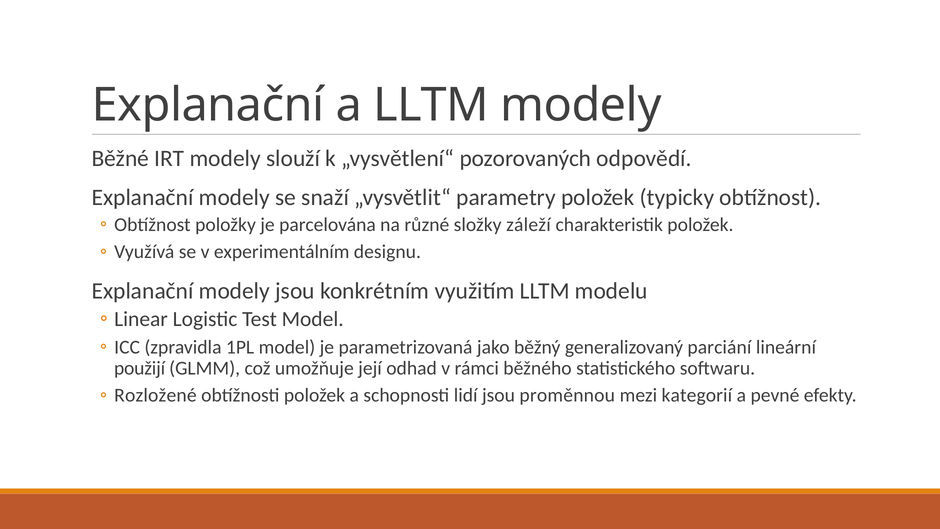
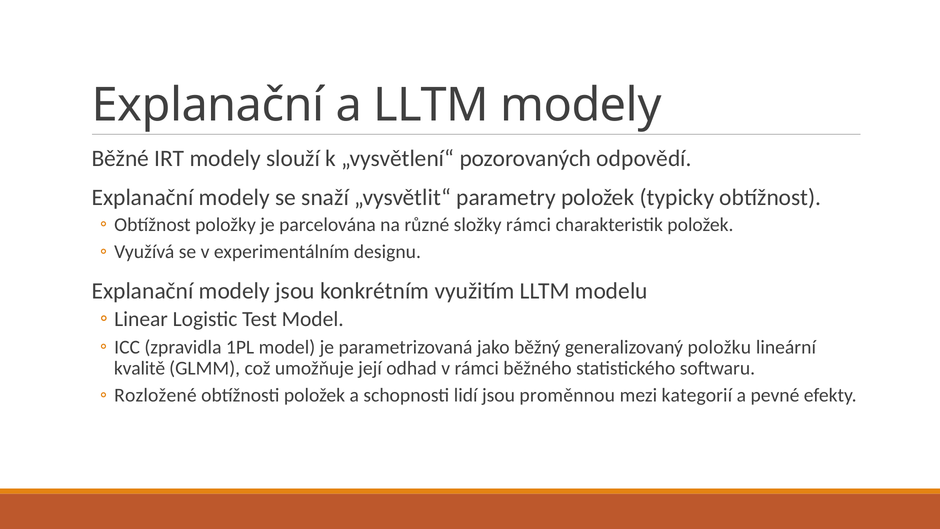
složky záleží: záleží -> rámci (529, 225)
parciání: parciání -> položku (719, 347)
použijí: použijí -> kvalitě (140, 368)
